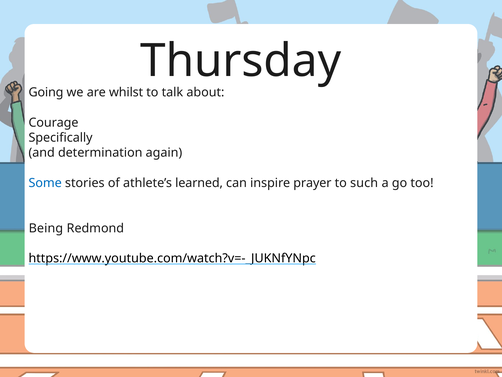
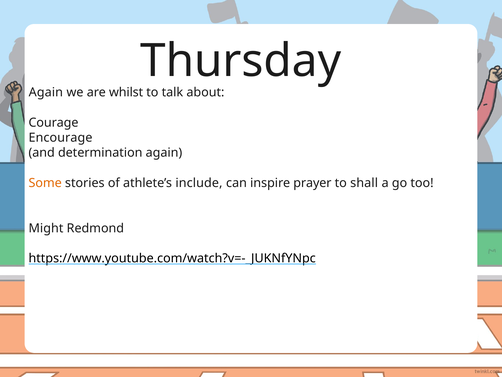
Going: Going -> Again (46, 92)
Specifically: Specifically -> Encourage (60, 138)
Some colour: blue -> orange (45, 183)
learned: learned -> include (199, 183)
such: such -> shall (364, 183)
Being: Being -> Might (46, 228)
